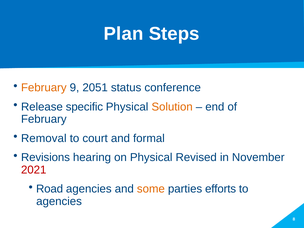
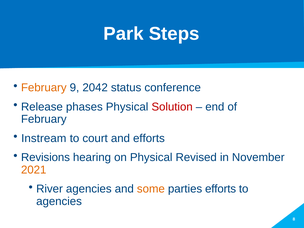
Plan: Plan -> Park (124, 34)
2051: 2051 -> 2042 (95, 88)
specific: specific -> phases (84, 107)
Solution colour: orange -> red (172, 107)
Removal: Removal -> Instream (44, 138)
and formal: formal -> efforts (149, 138)
2021 colour: red -> orange (34, 170)
Road: Road -> River (50, 189)
